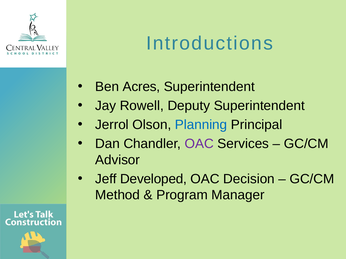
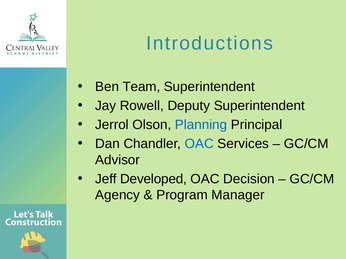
Acres: Acres -> Team (141, 87)
OAC colour: purple -> blue (199, 144)
Method: Method -> Agency (118, 195)
